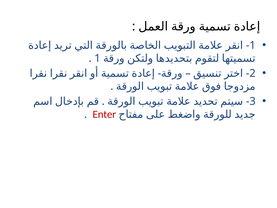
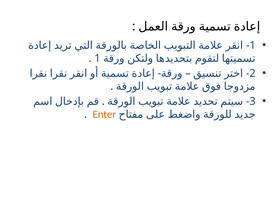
Enter colour: red -> orange (104, 114)
